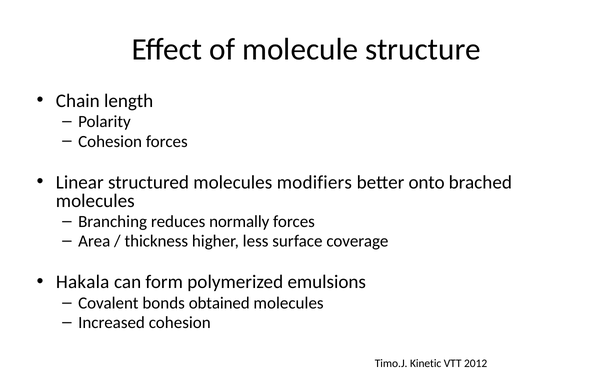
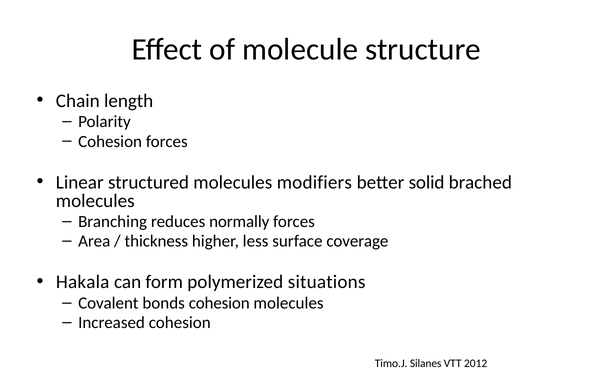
onto: onto -> solid (427, 182)
emulsions: emulsions -> situations (327, 282)
bonds obtained: obtained -> cohesion (219, 303)
Kinetic: Kinetic -> Silanes (426, 363)
